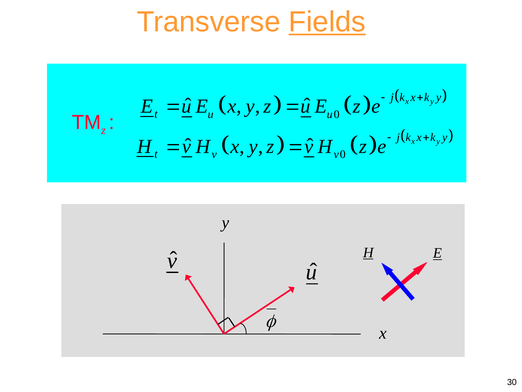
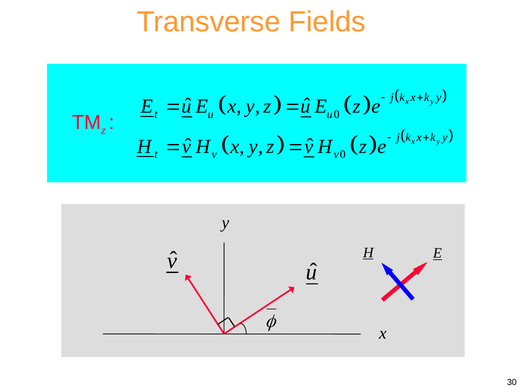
Fields underline: present -> none (327, 22)
